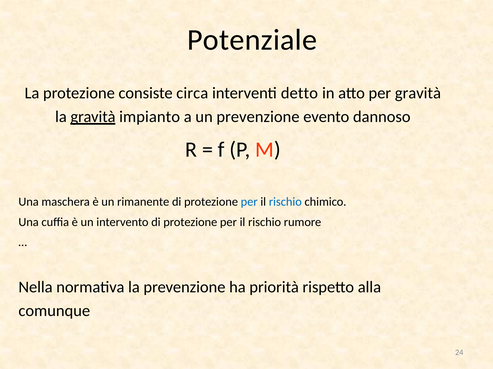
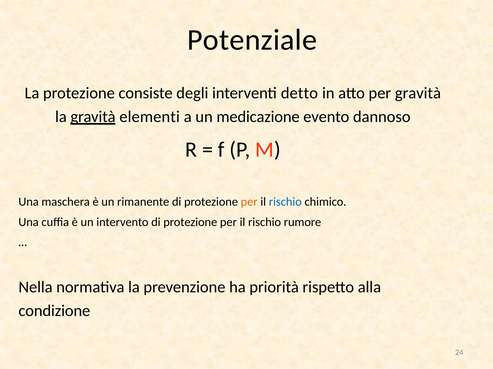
circa: circa -> degli (192, 93)
impianto: impianto -> elementi (150, 117)
un prevenzione: prevenzione -> medicazione (258, 117)
per colour: blue -> orange (249, 202)
comunque: comunque -> condizione (54, 311)
